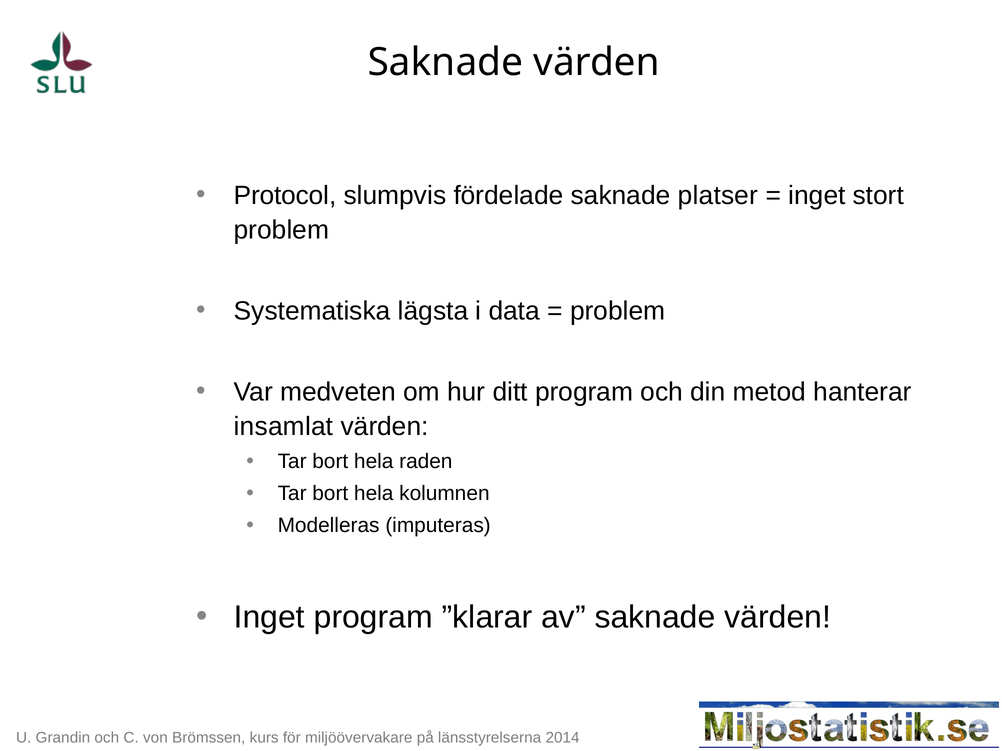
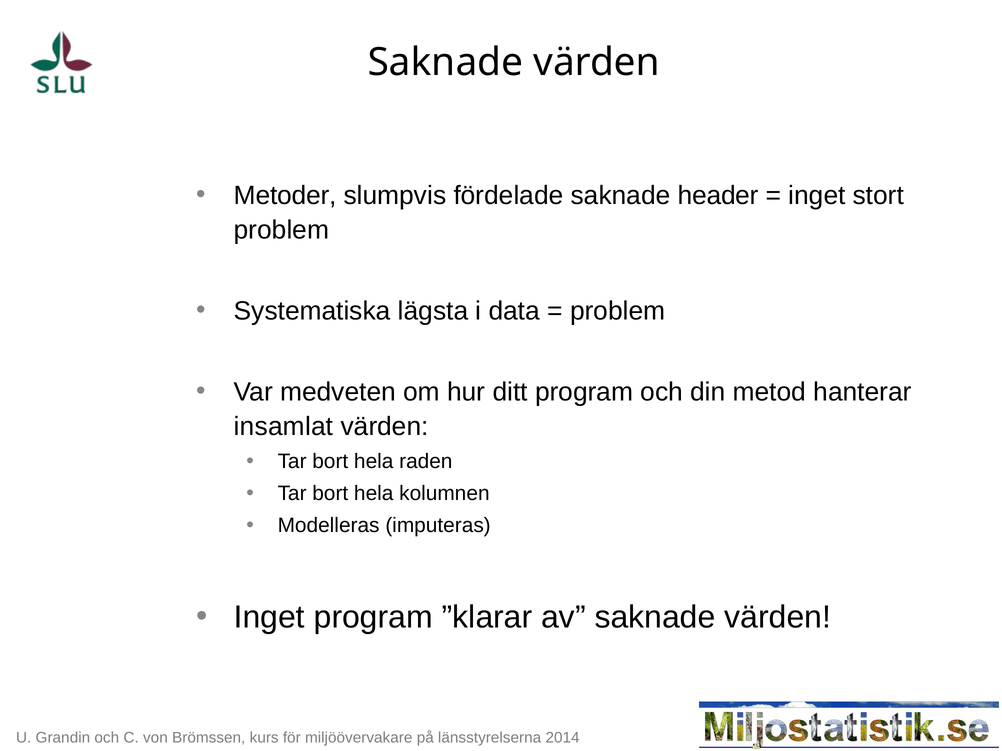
Protocol: Protocol -> Metoder (285, 196)
platser: platser -> header (718, 196)
